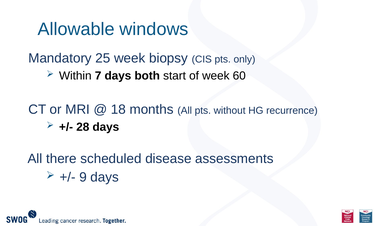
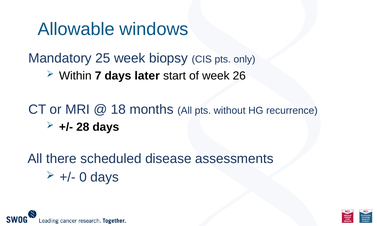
both: both -> later (147, 76)
60: 60 -> 26 (239, 76)
9: 9 -> 0 (83, 177)
